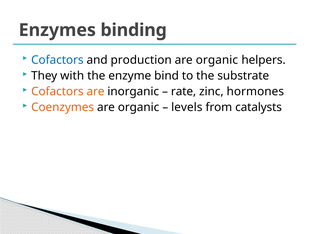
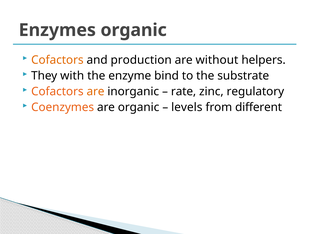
Enzymes binding: binding -> organic (134, 30)
Cofactors colour: blue -> orange (57, 60)
organic: organic -> without (217, 60)
hormones: hormones -> regulatory (255, 91)
catalysts: catalysts -> different (259, 107)
